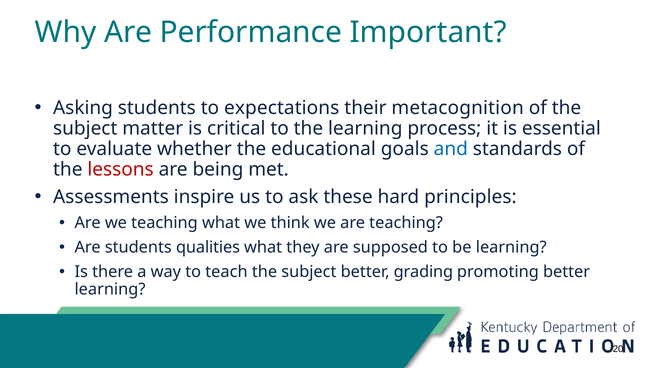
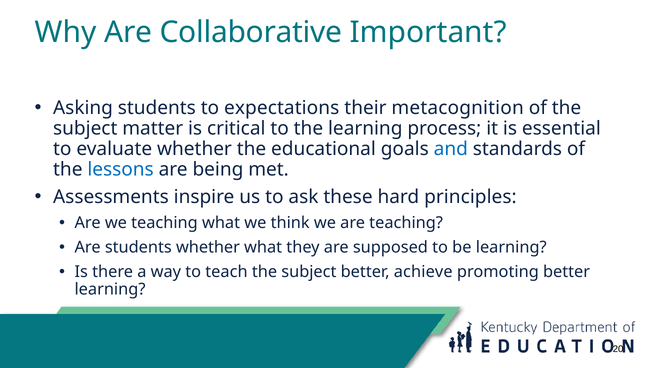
Performance: Performance -> Collaborative (251, 32)
lessons colour: red -> blue (121, 169)
students qualities: qualities -> whether (208, 247)
grading: grading -> achieve (423, 272)
